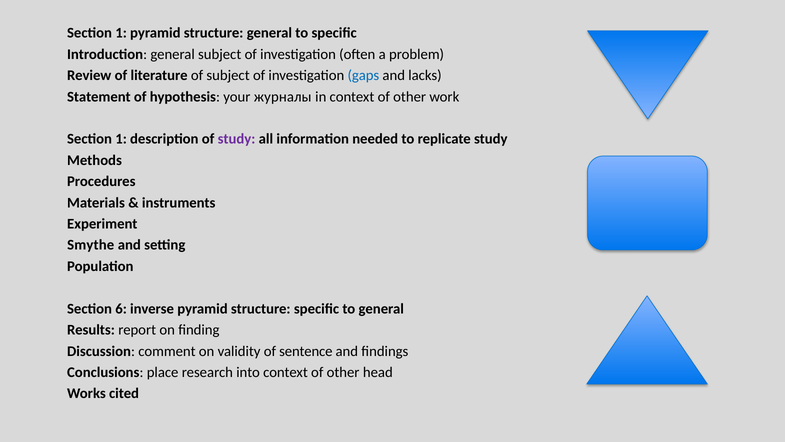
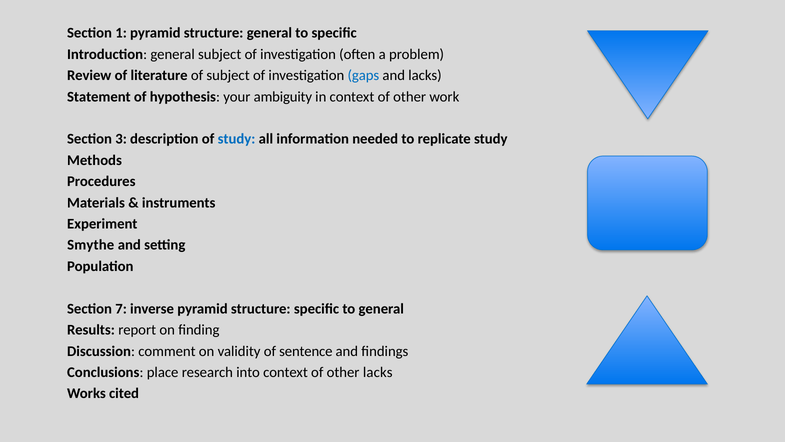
журналы: журналы -> ambiguity (283, 97)
1: 1 -> 3 (121, 139)
study colour: purple -> blue (236, 139)
6: 6 -> 7 (121, 308)
other head: head -> lacks (378, 372)
